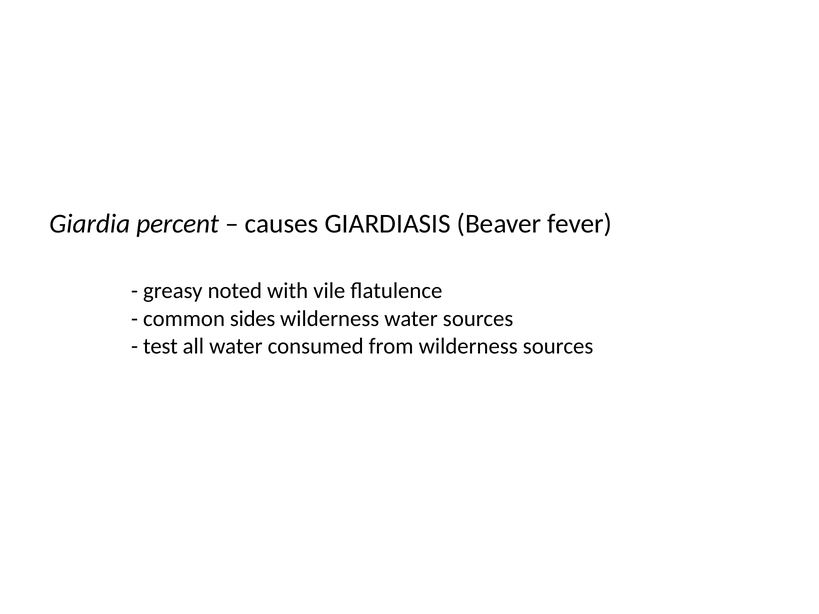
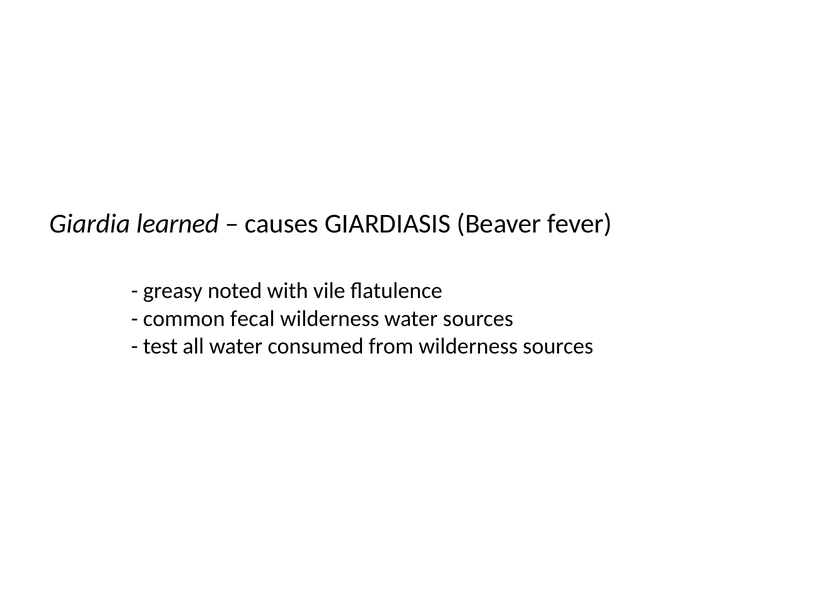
percent: percent -> learned (178, 224)
sides: sides -> fecal (252, 319)
